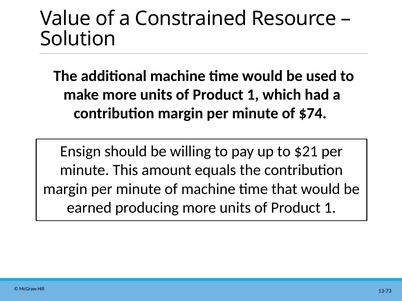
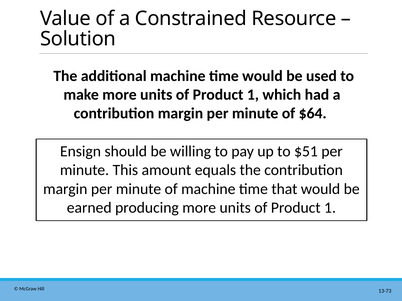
$74: $74 -> $64 (313, 114)
$21: $21 -> $51 (306, 152)
